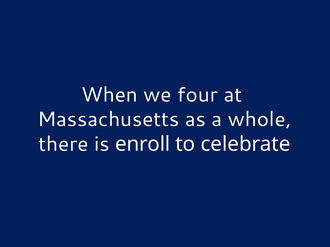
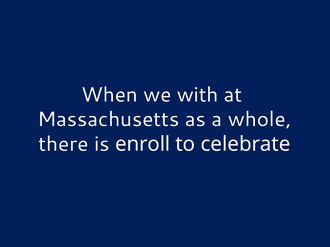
four: four -> with (198, 95)
